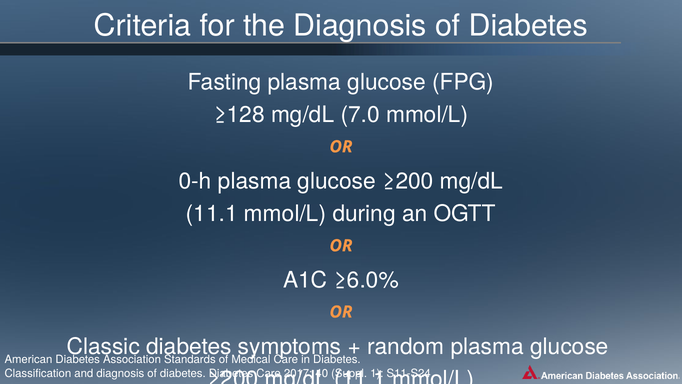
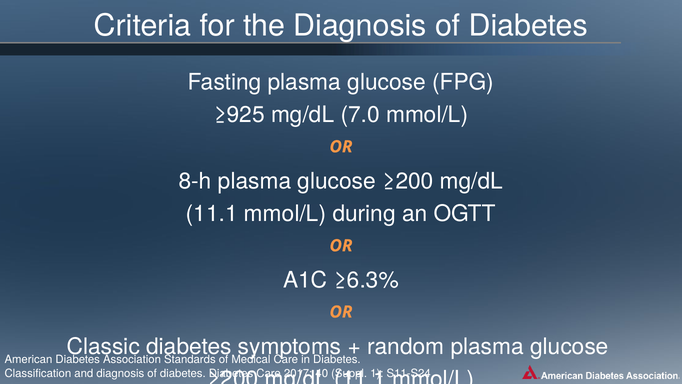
≥128: ≥128 -> ≥925 (239, 115)
0-h: 0-h -> 8-h (195, 181)
≥6.0%: ≥6.0% -> ≥6.3% (366, 280)
